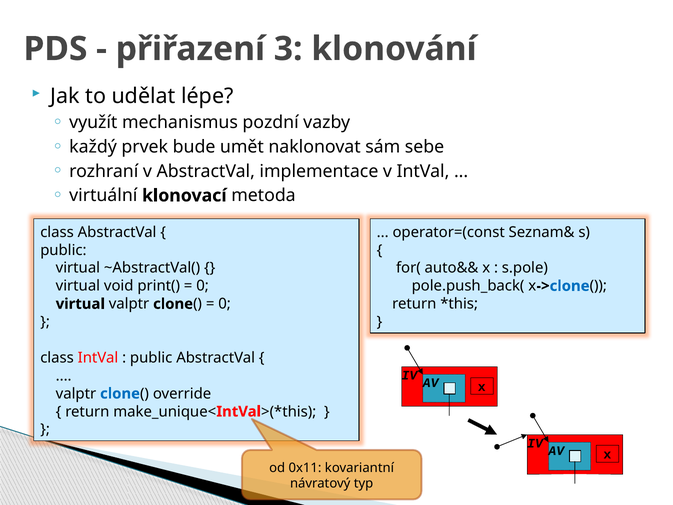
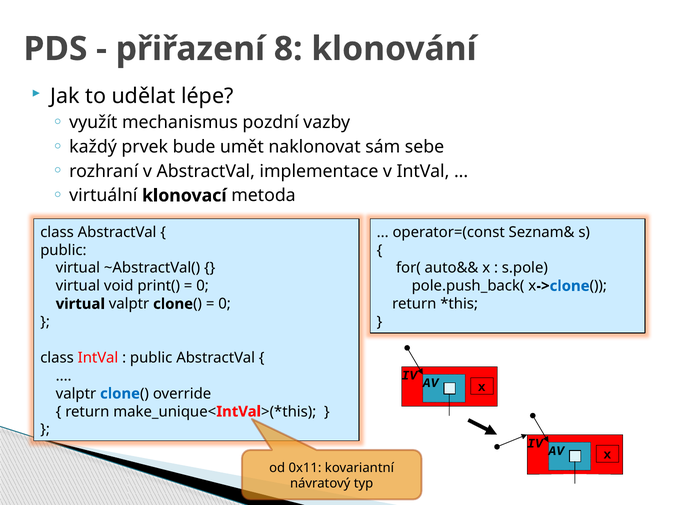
3: 3 -> 8 (288, 49)
